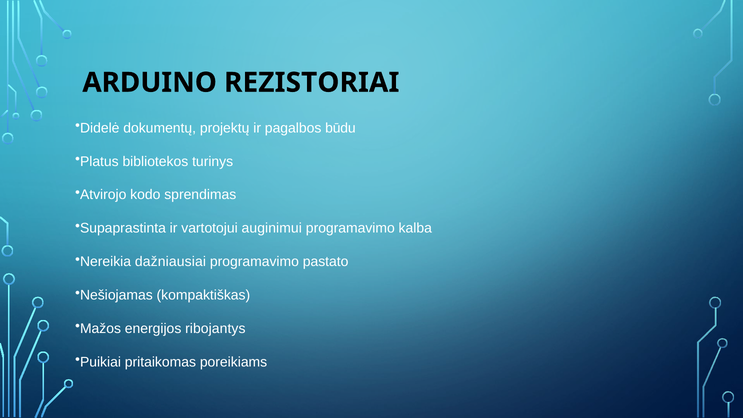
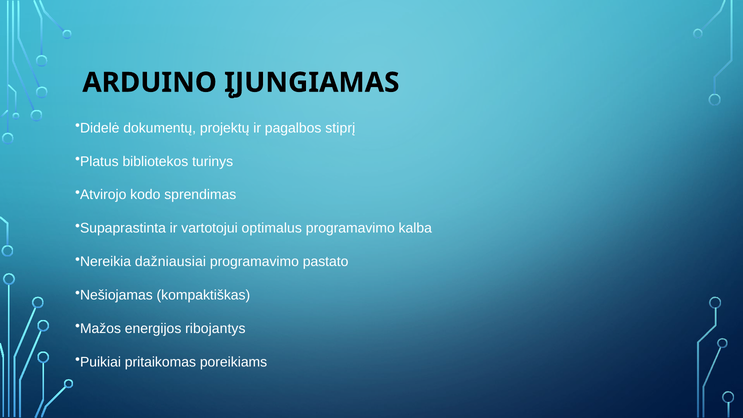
REZISTORIAI: REZISTORIAI -> ĮJUNGIAMAS (312, 83)
būdu: būdu -> stiprį (340, 128)
auginimui: auginimui -> optimalus (272, 228)
